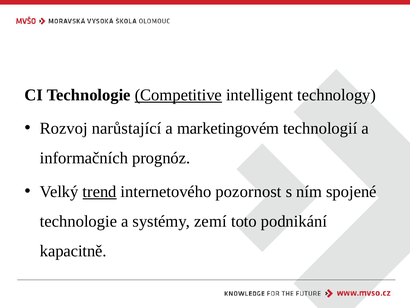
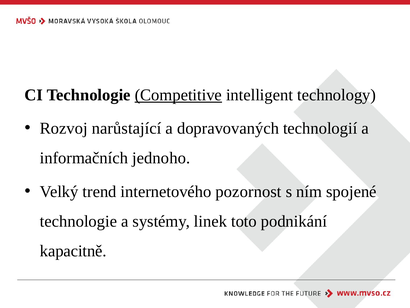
marketingovém: marketingovém -> dopravovaných (228, 128)
prognóz: prognóz -> jednoho (161, 158)
trend underline: present -> none (100, 191)
zemí: zemí -> linek (210, 221)
